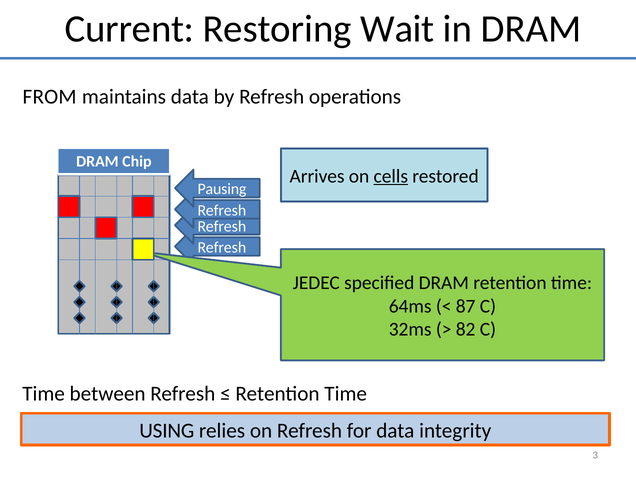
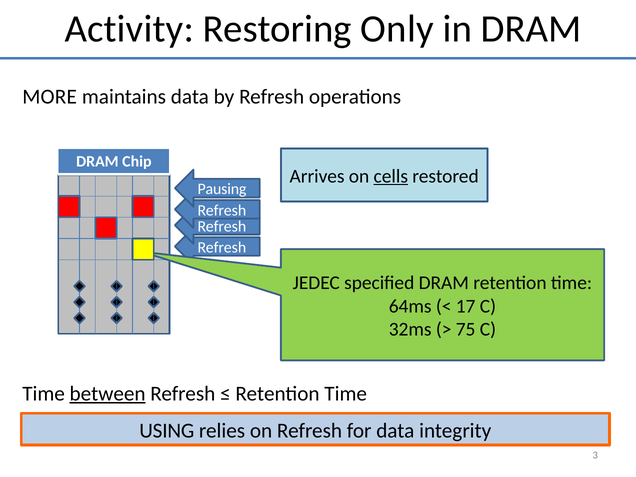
Current: Current -> Activity (129, 29)
Wait: Wait -> Only (397, 29)
FROM: FROM -> MORE (50, 97)
87: 87 -> 17 (466, 306)
82: 82 -> 75 (466, 329)
between underline: none -> present (108, 394)
